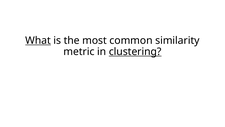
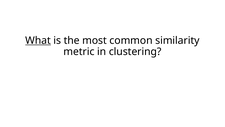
clustering underline: present -> none (135, 51)
